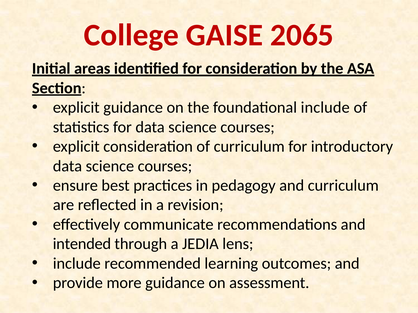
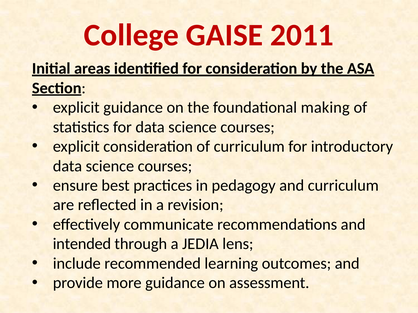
2065: 2065 -> 2011 (302, 35)
foundational include: include -> making (325, 108)
